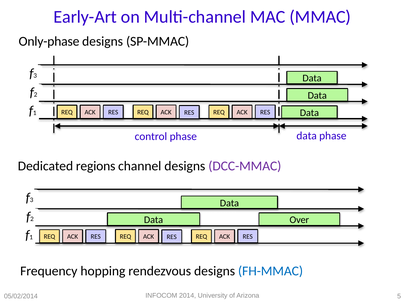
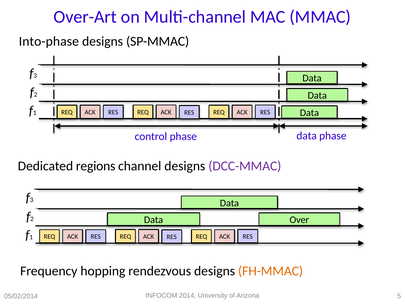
Early-Art: Early-Art -> Over-Art (85, 17)
Only-phase: Only-phase -> Into-phase (49, 41)
FH-MMAC colour: blue -> orange (271, 271)
